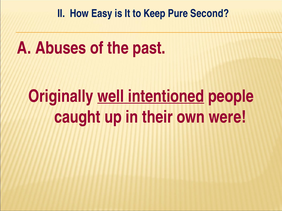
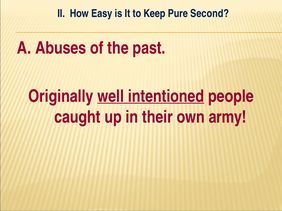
were: were -> army (228, 117)
